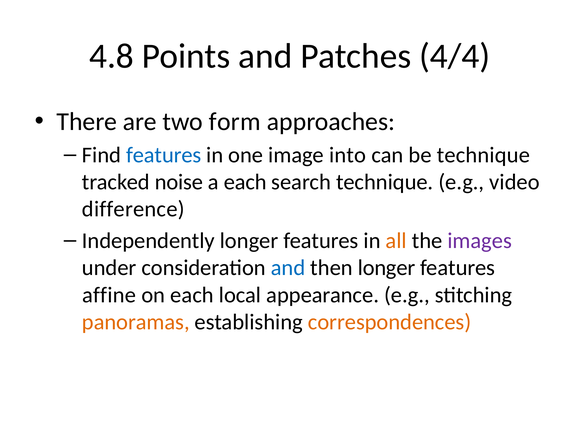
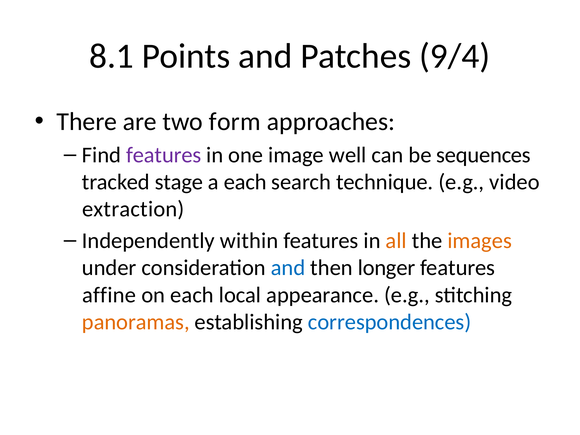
4.8: 4.8 -> 8.1 (112, 56)
4/4: 4/4 -> 9/4 (455, 56)
features colour: blue -> purple (164, 155)
into: into -> well (348, 155)
be technique: technique -> sequences (484, 155)
noise: noise -> stage (179, 182)
difference: difference -> extraction (133, 209)
Independently longer: longer -> within (249, 241)
images colour: purple -> orange (480, 241)
correspondences colour: orange -> blue (390, 322)
